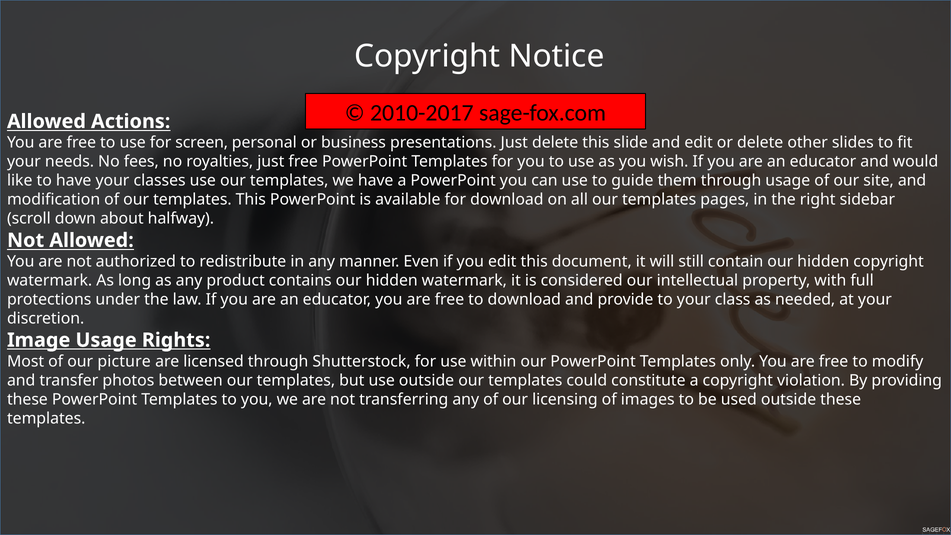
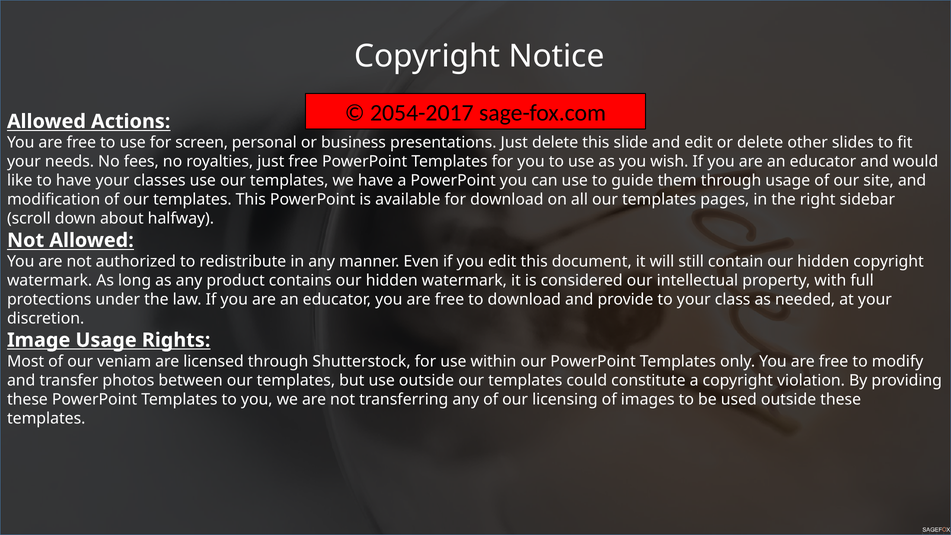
2010-2017: 2010-2017 -> 2054-2017 (422, 113)
picture: picture -> veniam (124, 361)
